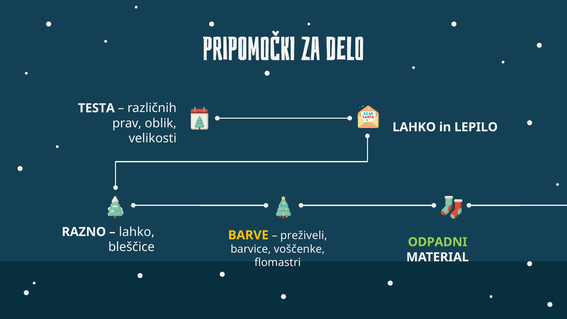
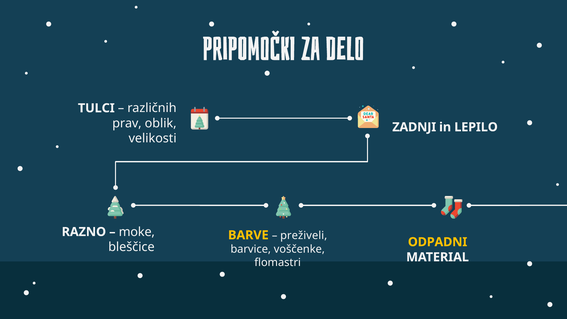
TESTA: TESTA -> TULCI (96, 108)
LAHKO: LAHKO -> ZADNJI (414, 127)
lahko: lahko -> moke (137, 232)
ODPADNI colour: light green -> yellow (438, 242)
